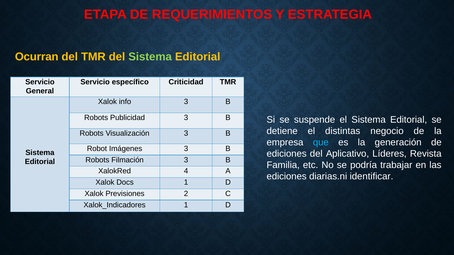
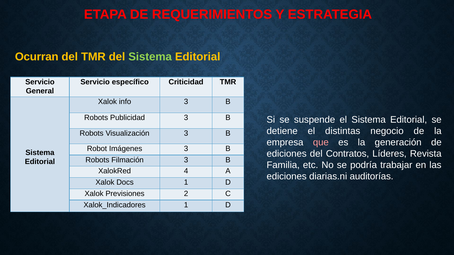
que colour: light blue -> pink (321, 143)
Aplicativo: Aplicativo -> Contratos (348, 154)
identificar: identificar -> auditorías (372, 177)
